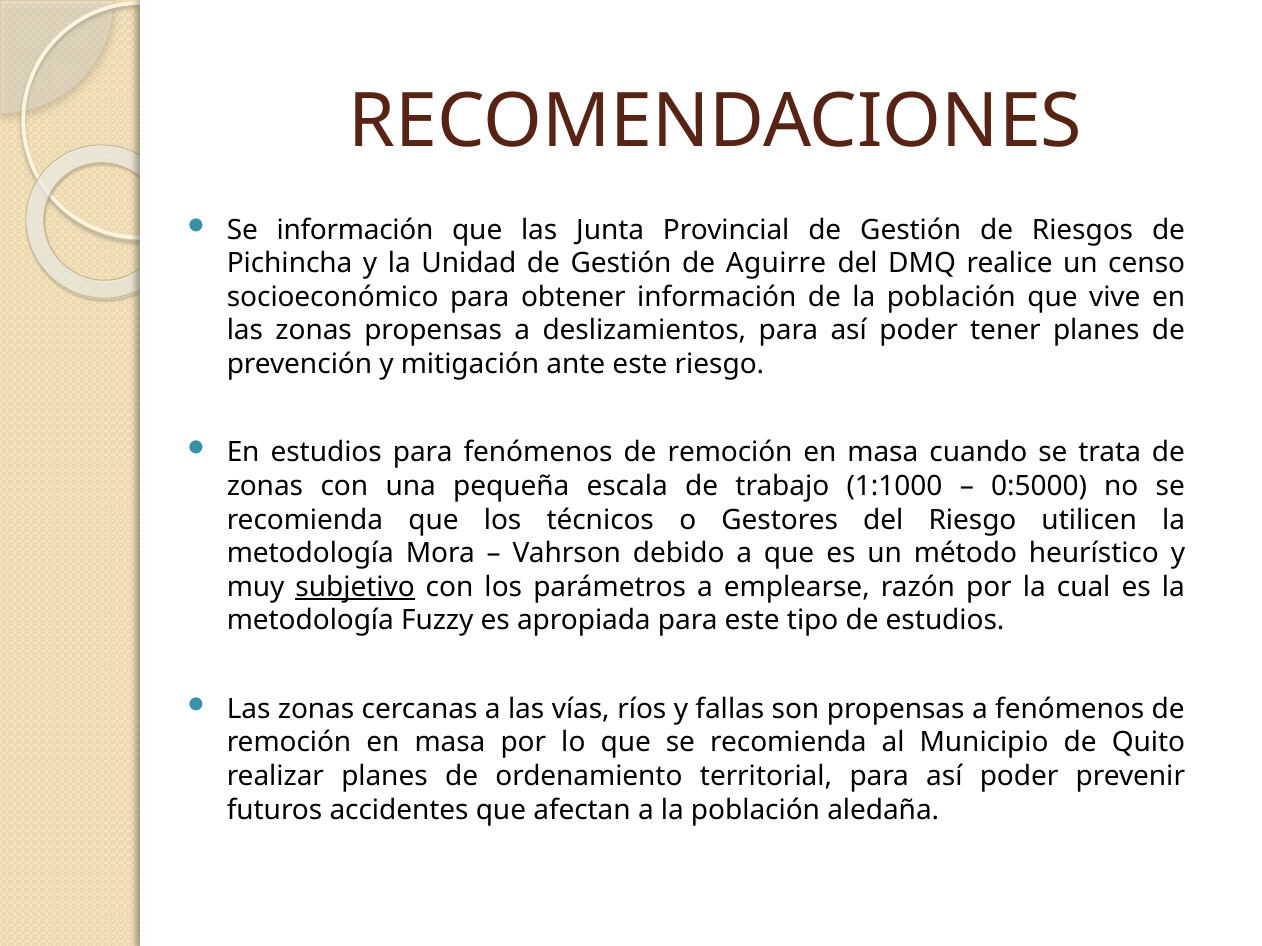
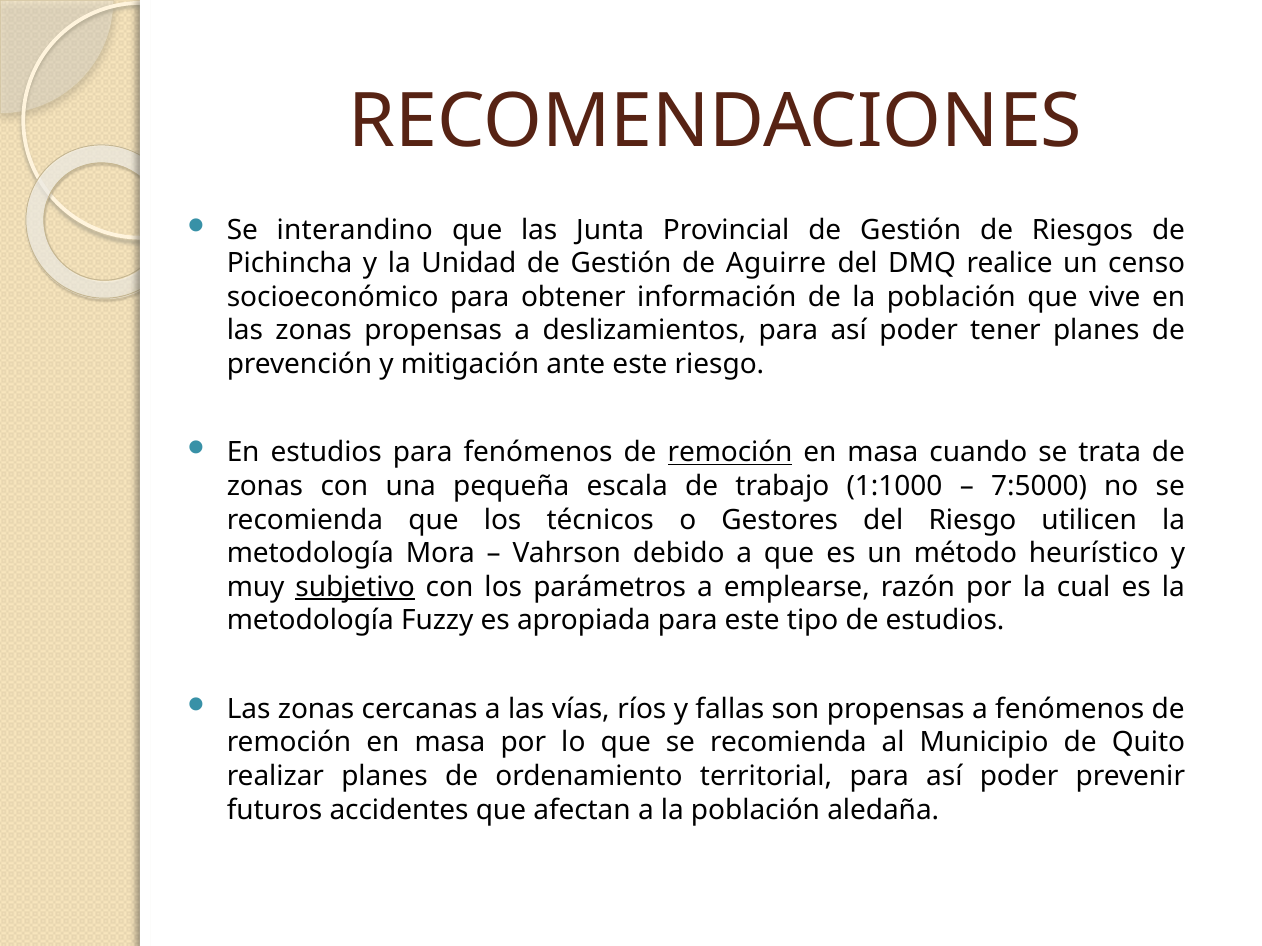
Se información: información -> interandino (355, 230)
remoción underline: none -> present (730, 453)
0:5000: 0:5000 -> 7:5000 (1039, 486)
